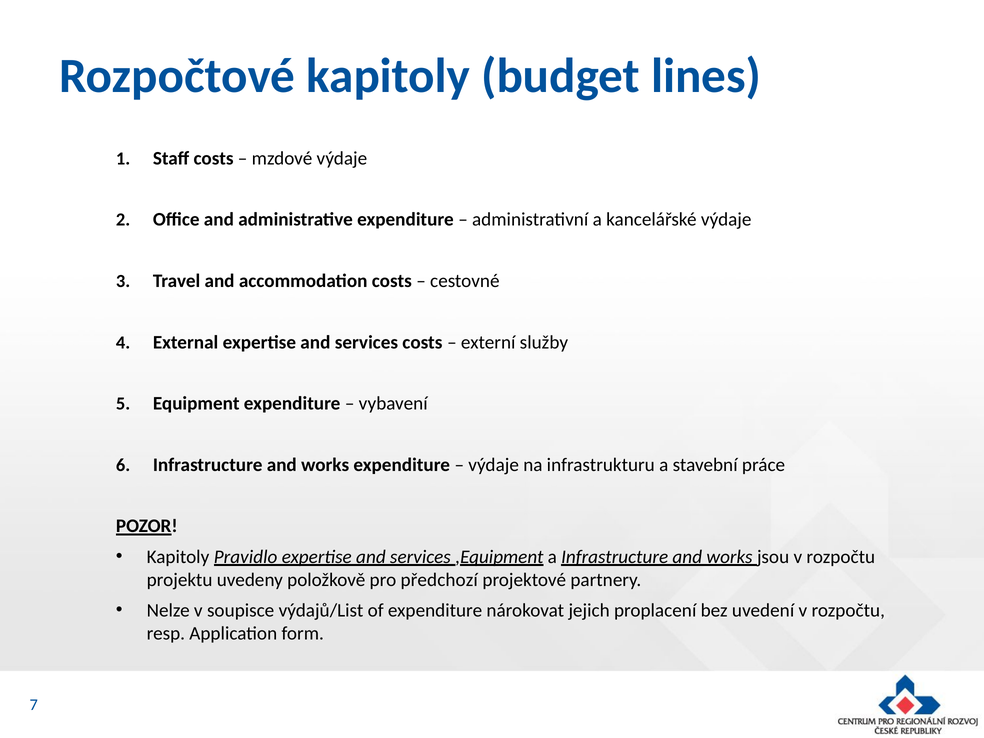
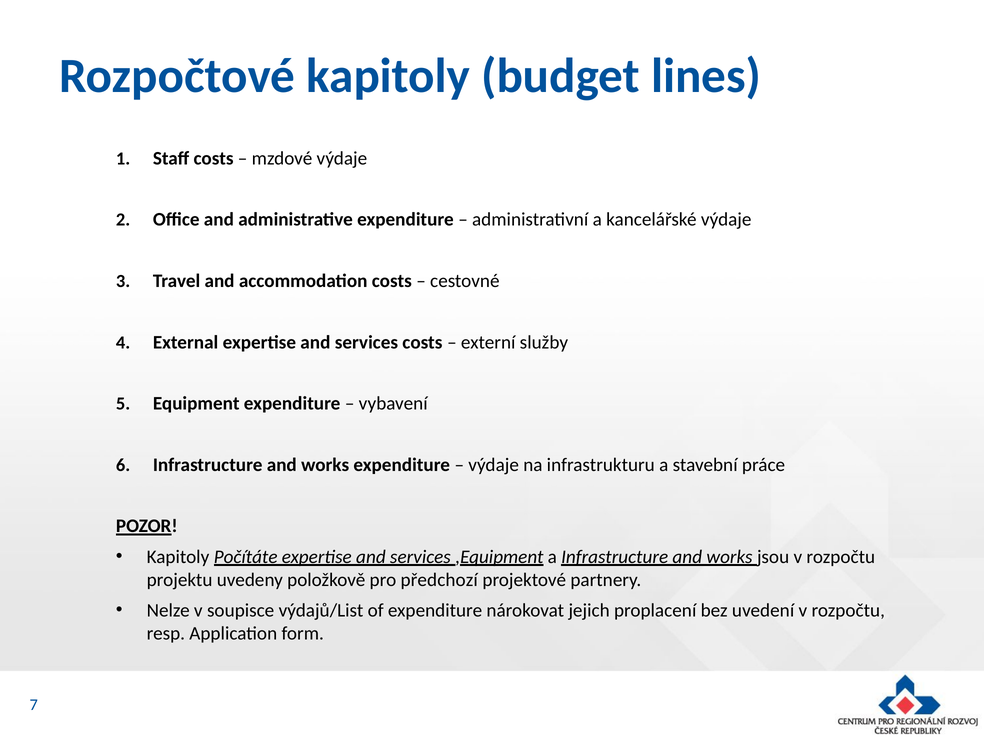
Pravidlo: Pravidlo -> Počítáte (246, 557)
